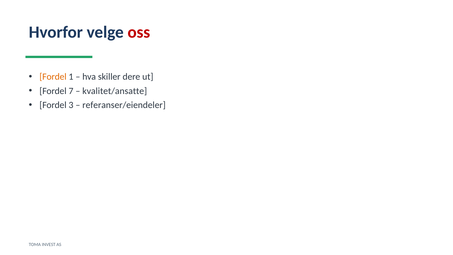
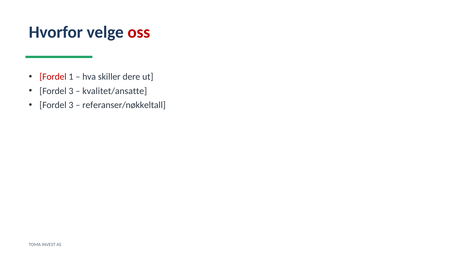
Fordel colour: orange -> red (53, 77)
7: 7 -> 3 (71, 91)
referanser/eiendeler: referanser/eiendeler -> referanser/nøkkeltall (124, 105)
